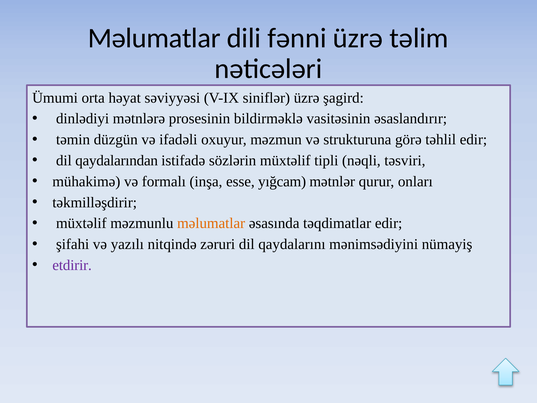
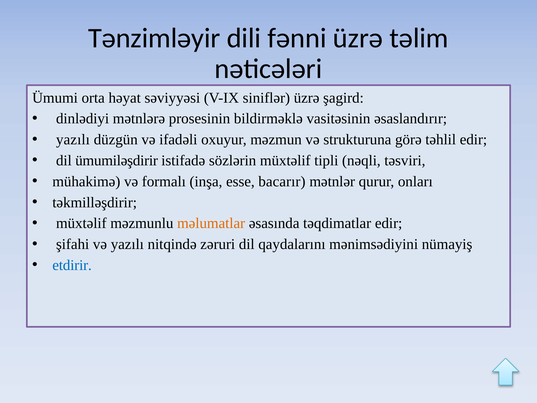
Məlumatlar: Məlumatlar -> Tənzimləyir (154, 38)
təmin: təmin -> yazılı (73, 140)
qaydalarından: qaydalarından -> ümumiləşdirir (117, 160)
yığcam: yığcam -> bacarır (282, 181)
etdirir colour: purple -> blue (72, 265)
